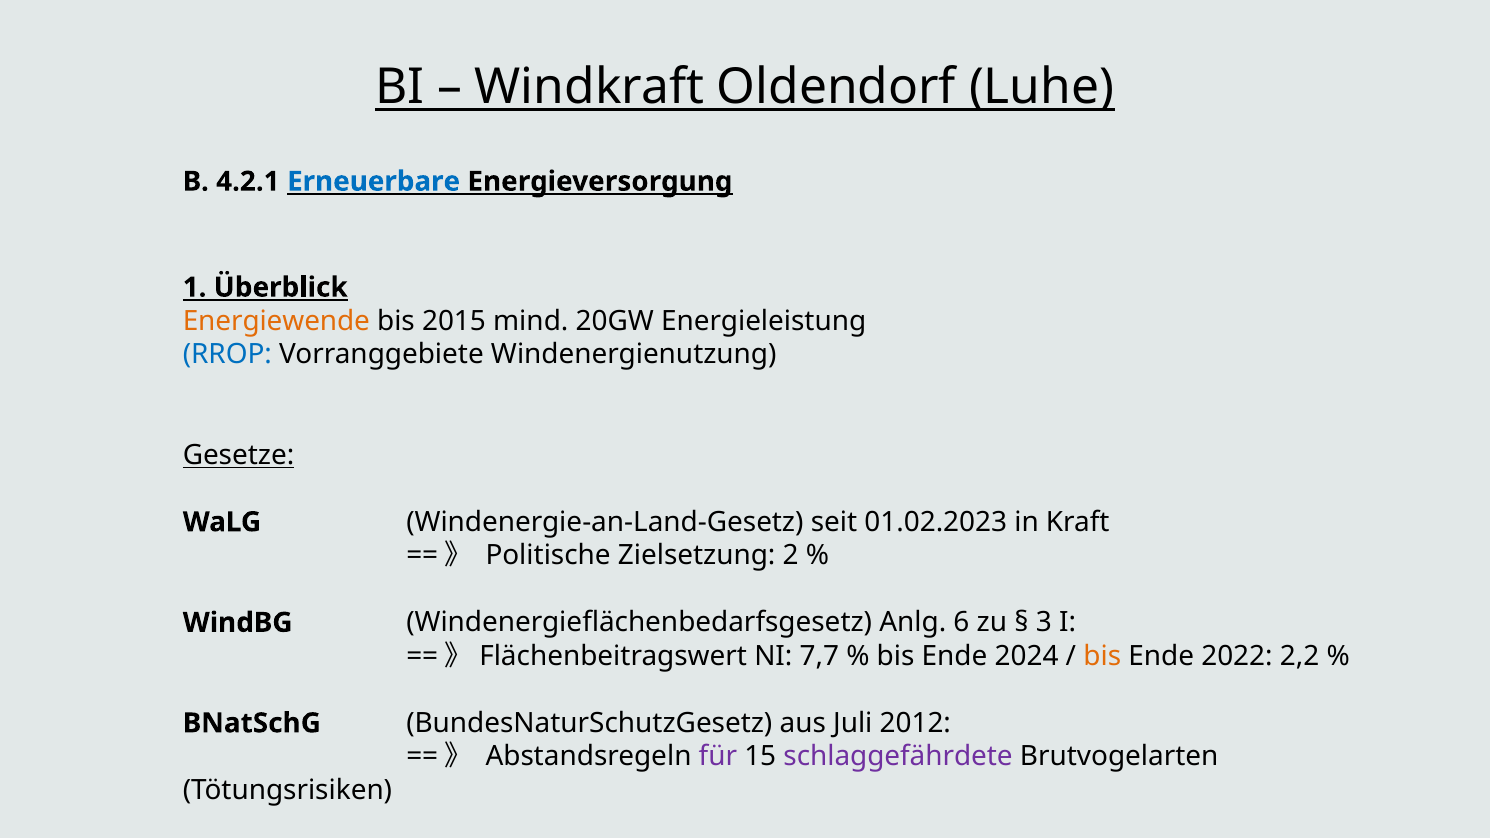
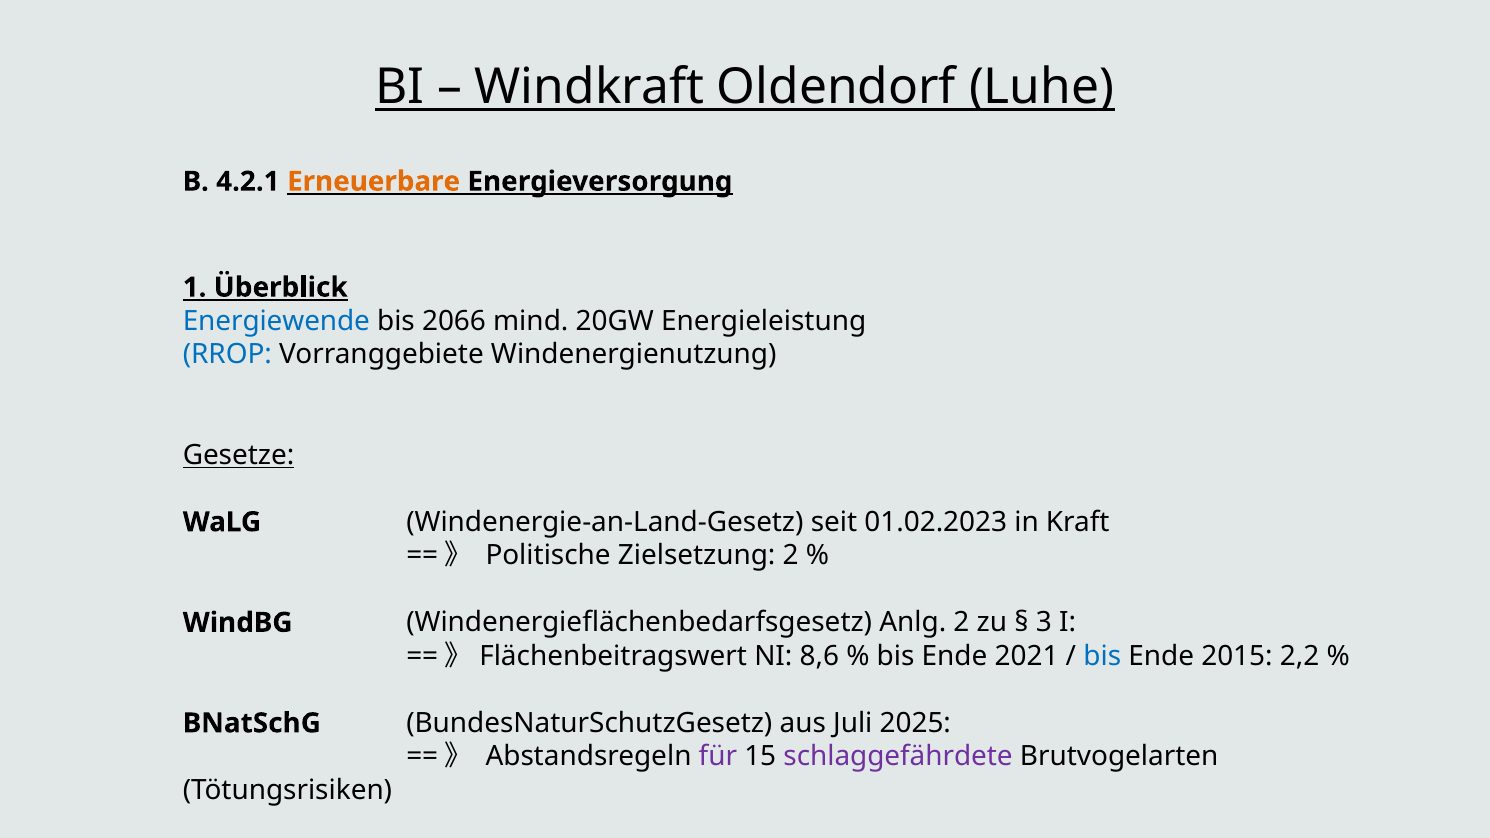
Erneuerbare colour: blue -> orange (374, 182)
Energiewende colour: orange -> blue (276, 321)
2015: 2015 -> 2066 (454, 321)
Anlg 6: 6 -> 2 (961, 623)
7,7: 7,7 -> 8,6 (819, 656)
2024: 2024 -> 2021 (1027, 656)
bis colour: orange -> blue (1102, 656)
2022: 2022 -> 2015 (1237, 656)
2012: 2012 -> 2025 (915, 723)
